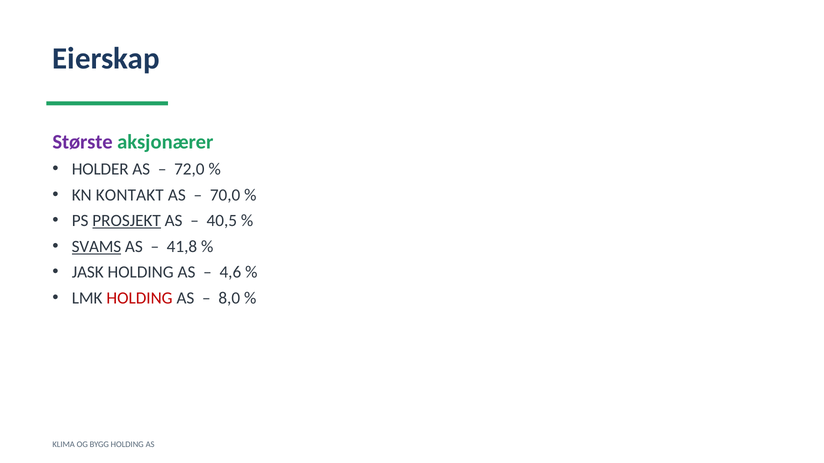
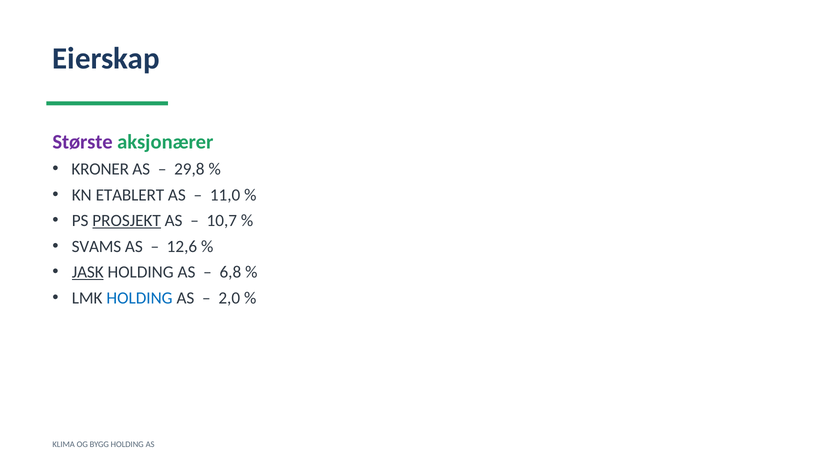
HOLDER: HOLDER -> KRONER (100, 169)
72,0: 72,0 -> 29,8 (189, 169)
KONTAKT: KONTAKT -> ETABLERT (130, 195)
70,0: 70,0 -> 11,0 (225, 195)
40,5: 40,5 -> 10,7 (222, 221)
SVAMS underline: present -> none (96, 247)
41,8: 41,8 -> 12,6 (182, 247)
JASK underline: none -> present (88, 273)
4,6: 4,6 -> 6,8 (230, 273)
HOLDING colour: red -> blue (140, 298)
8,0: 8,0 -> 2,0 (229, 298)
